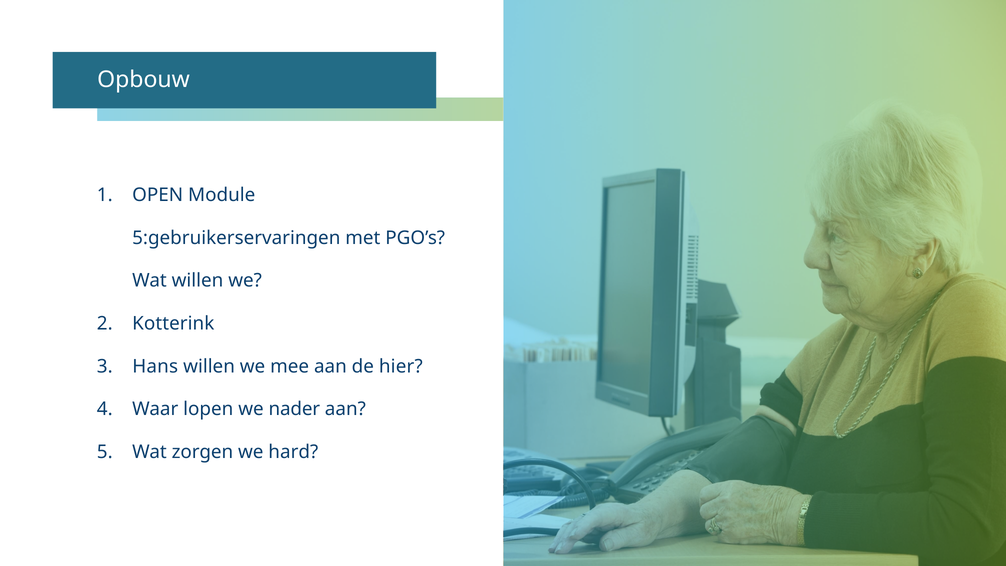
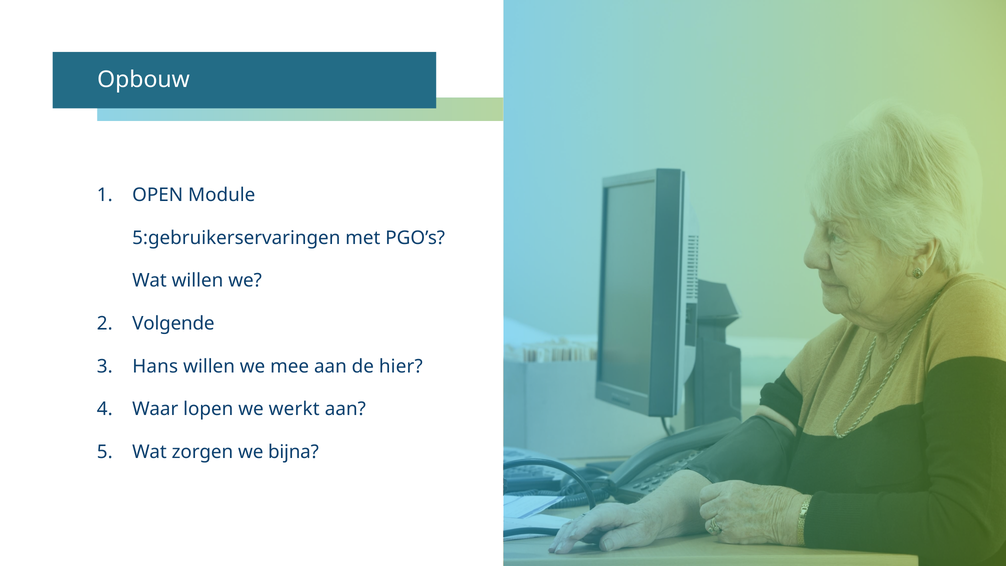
Kotterink: Kotterink -> Volgende (173, 323)
nader: nader -> werkt (294, 409)
hard: hard -> bijna (293, 452)
